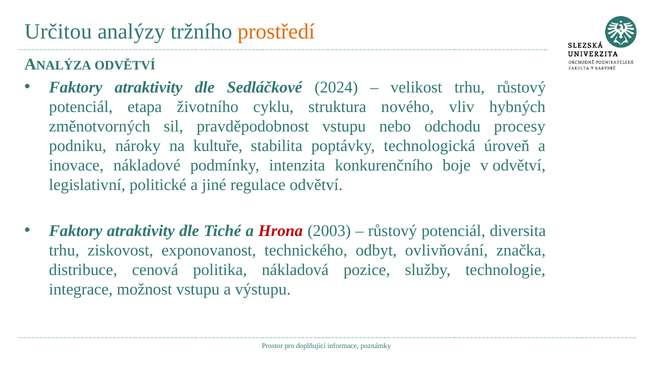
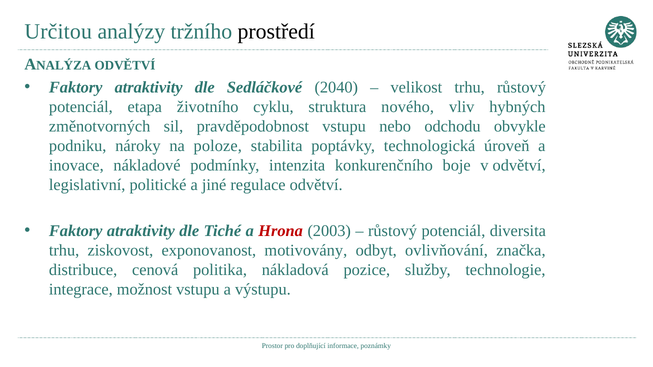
prostředí colour: orange -> black (276, 32)
2024: 2024 -> 2040 (336, 87)
procesy: procesy -> obvykle (520, 126)
kultuře: kultuře -> poloze (218, 146)
technického: technického -> motivovány (306, 251)
